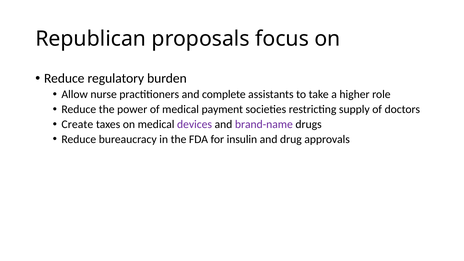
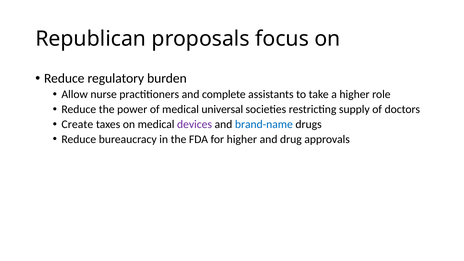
payment: payment -> universal (222, 109)
brand-name colour: purple -> blue (264, 124)
for insulin: insulin -> higher (242, 139)
